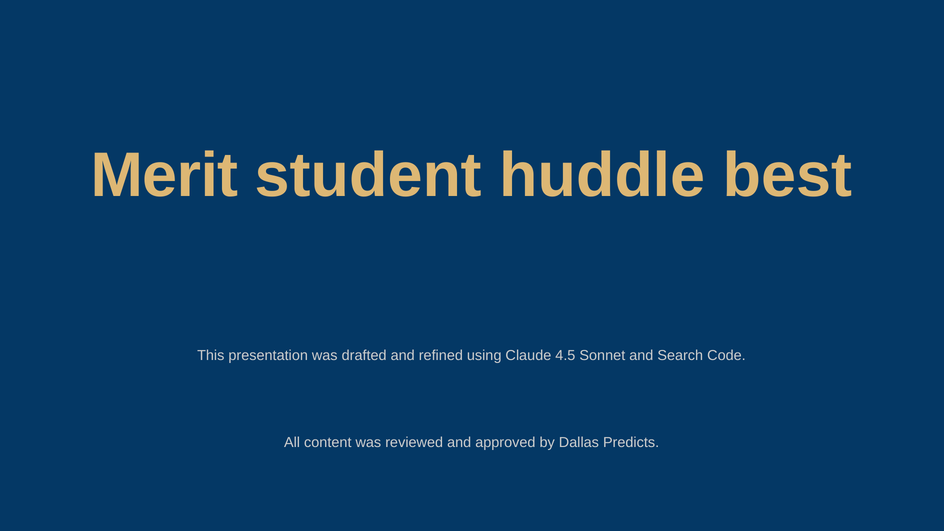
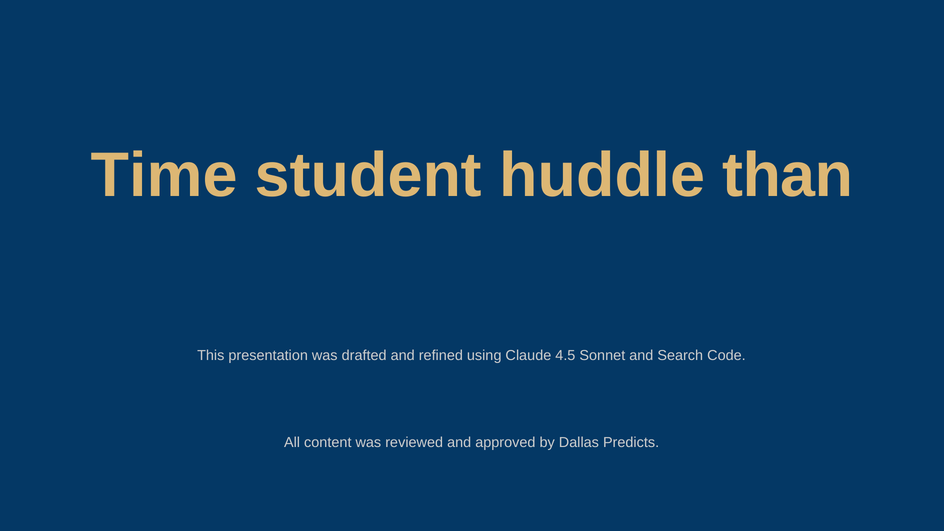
Merit: Merit -> Time (164, 175)
best: best -> than (788, 175)
